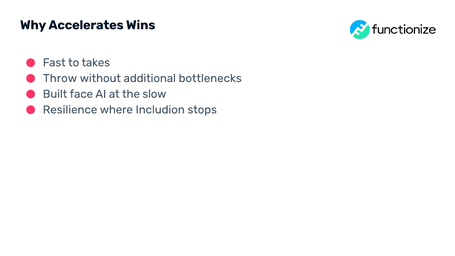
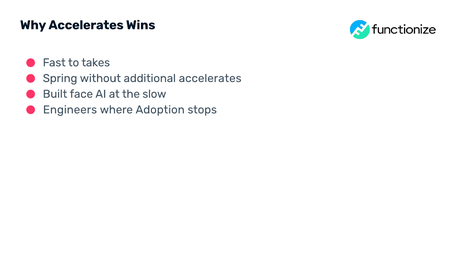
Throw: Throw -> Spring (60, 78)
additional bottlenecks: bottlenecks -> accelerates (210, 78)
Resilience: Resilience -> Engineers (70, 110)
Includion: Includion -> Adoption (160, 110)
